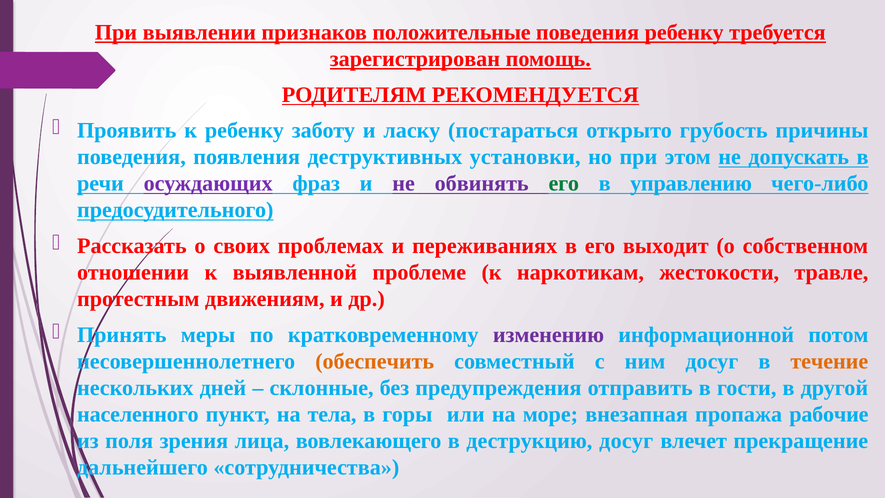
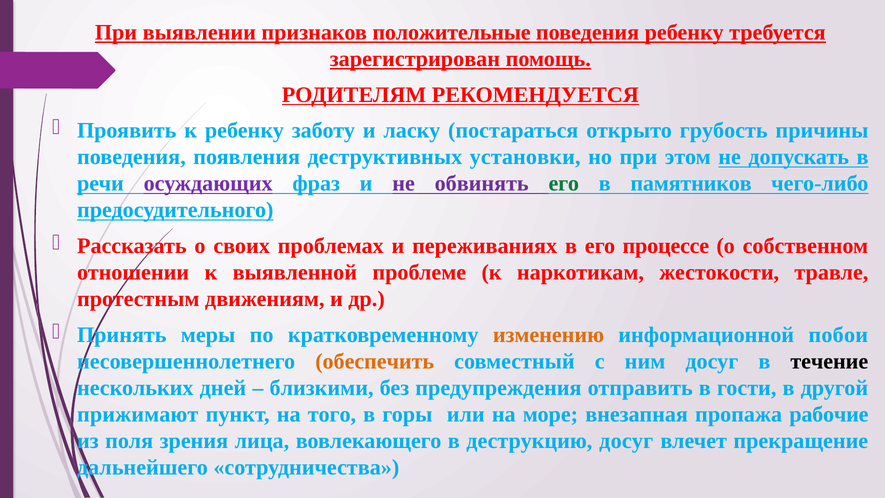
управлению: управлению -> памятников (691, 184)
выходит: выходит -> процессе (666, 246)
изменению colour: purple -> orange (548, 335)
потом: потом -> побои (838, 335)
течение colour: orange -> black (829, 361)
склонные: склонные -> близкими (322, 388)
населенного: населенного -> прижимают (138, 414)
тела: тела -> того (332, 414)
